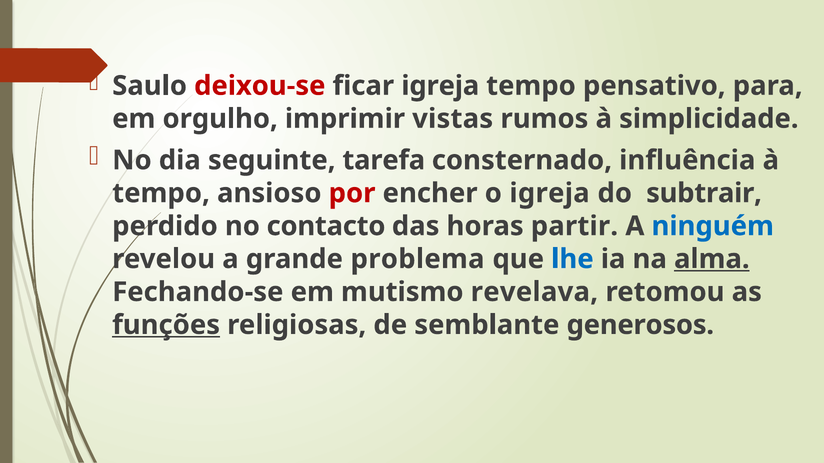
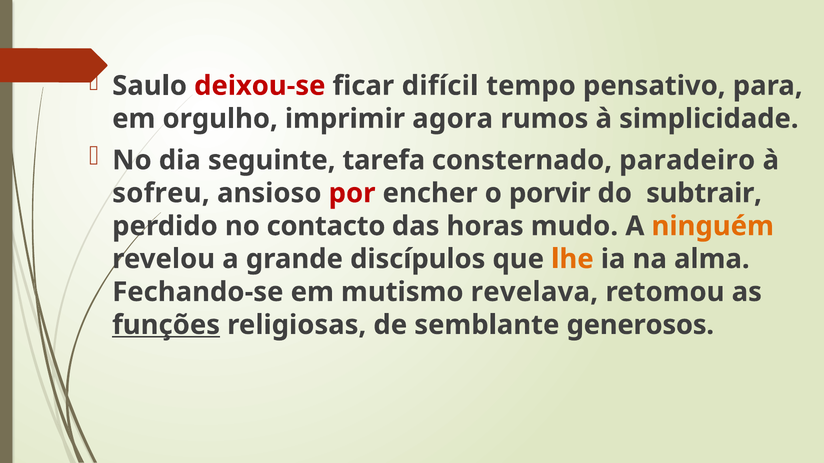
ficar igreja: igreja -> difícil (440, 86)
vistas: vistas -> agora (453, 119)
influência: influência -> paradeiro (687, 160)
tempo: tempo -> sofreu (161, 193)
o igreja: igreja -> porvir (550, 193)
partir: partir -> mudo (574, 226)
ninguém colour: blue -> orange (713, 226)
problema: problema -> discípulos (418, 259)
lhe colour: blue -> orange (572, 259)
alma underline: present -> none (712, 259)
